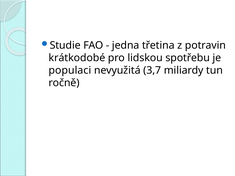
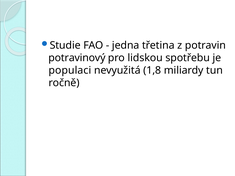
krátkodobé: krátkodobé -> potravinový (77, 58)
3,7: 3,7 -> 1,8 (152, 70)
